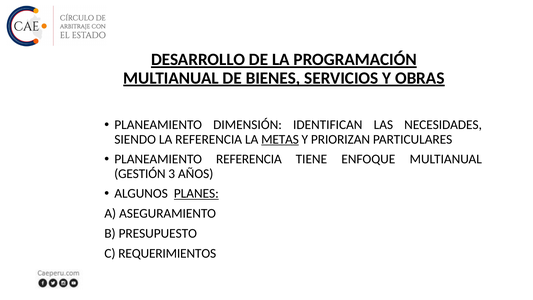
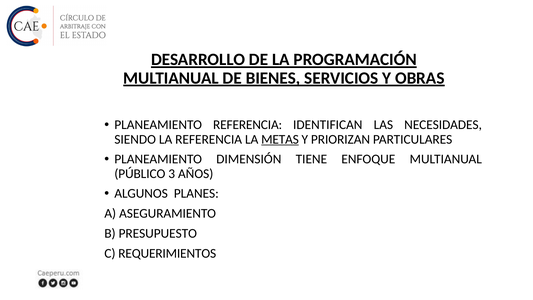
PLANEAMIENTO DIMENSIÓN: DIMENSIÓN -> REFERENCIA (248, 125)
PLANEAMIENTO REFERENCIA: REFERENCIA -> DIMENSIÓN (249, 159)
GESTIÓN: GESTIÓN -> PÚBLICO (140, 174)
PLANES underline: present -> none (196, 193)
